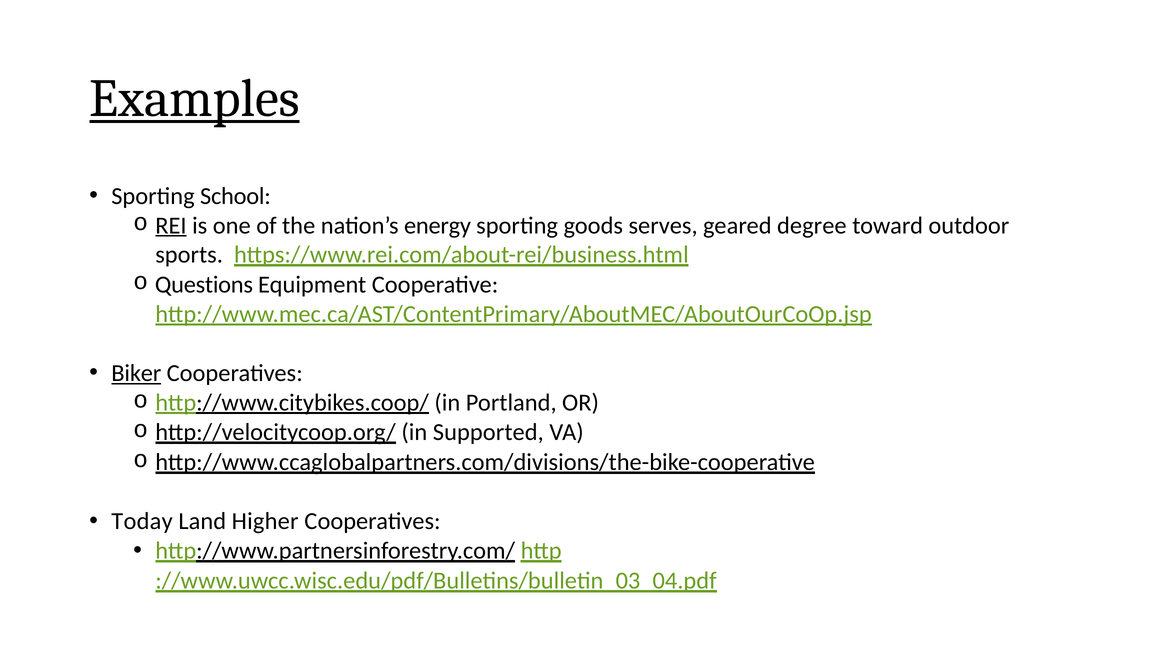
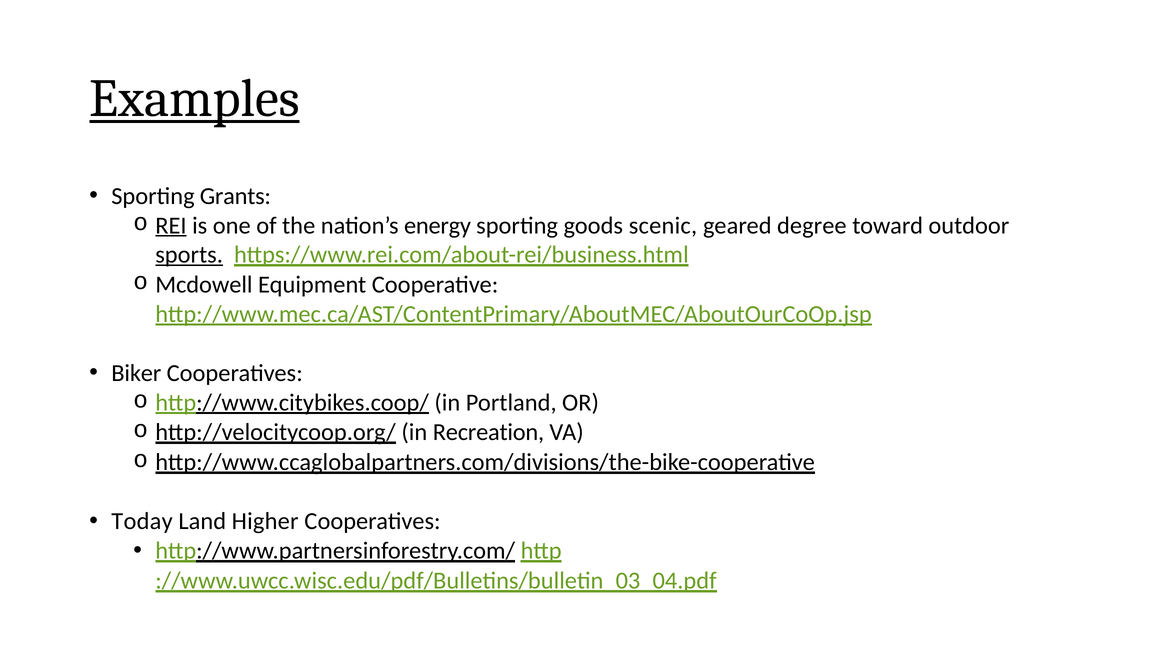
School: School -> Grants (235, 196)
serves: serves -> scenic (663, 226)
sports underline: none -> present (189, 255)
Questions: Questions -> Mcdowell (204, 285)
Biker underline: present -> none (136, 373)
Supported: Supported -> Recreation (488, 433)
